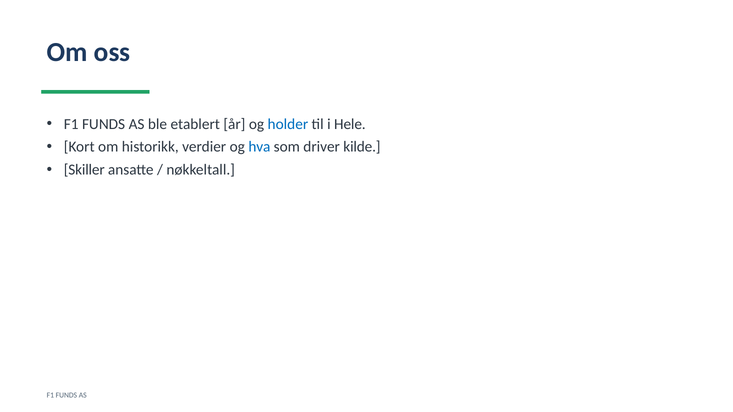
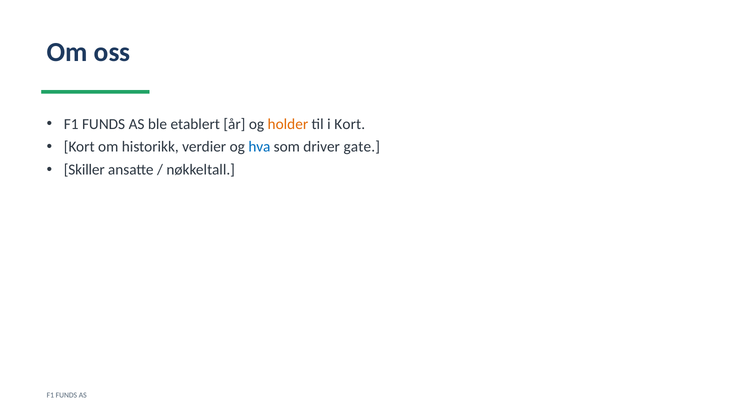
holder colour: blue -> orange (288, 124)
i Hele: Hele -> Kort (350, 124)
kilde: kilde -> gate (362, 147)
